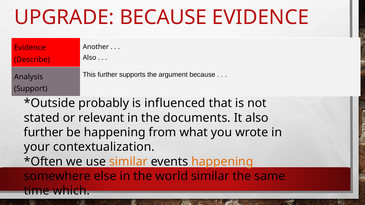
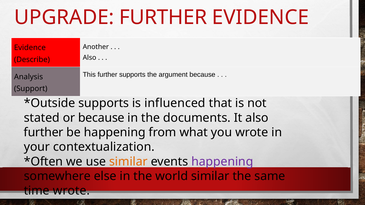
UPGRADE BECAUSE: BECAUSE -> FURTHER (163, 17)
probably: probably -> supports (104, 103)
or relevant: relevant -> because (101, 118)
happening colour: orange -> purple (222, 162)
time which: which -> wrote (71, 191)
